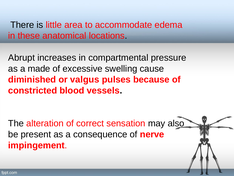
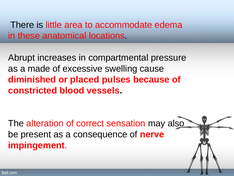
valgus: valgus -> placed (85, 79)
